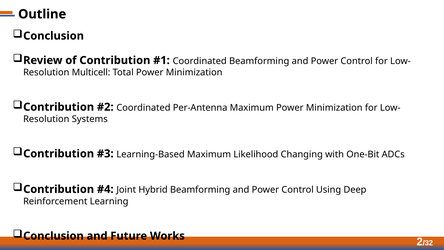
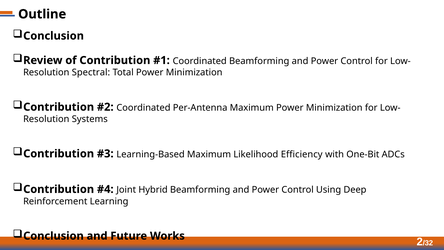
Multicell: Multicell -> Spectral (91, 72)
Changing: Changing -> Efficiency (302, 154)
